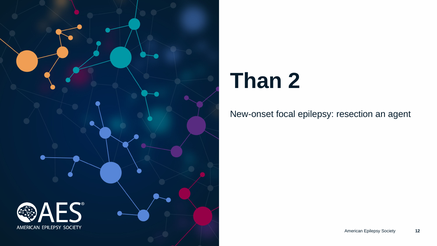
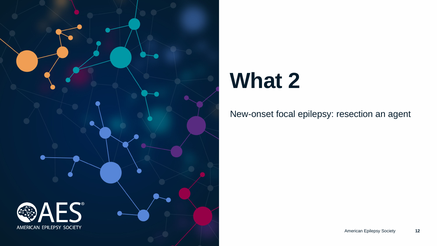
Than: Than -> What (256, 81)
